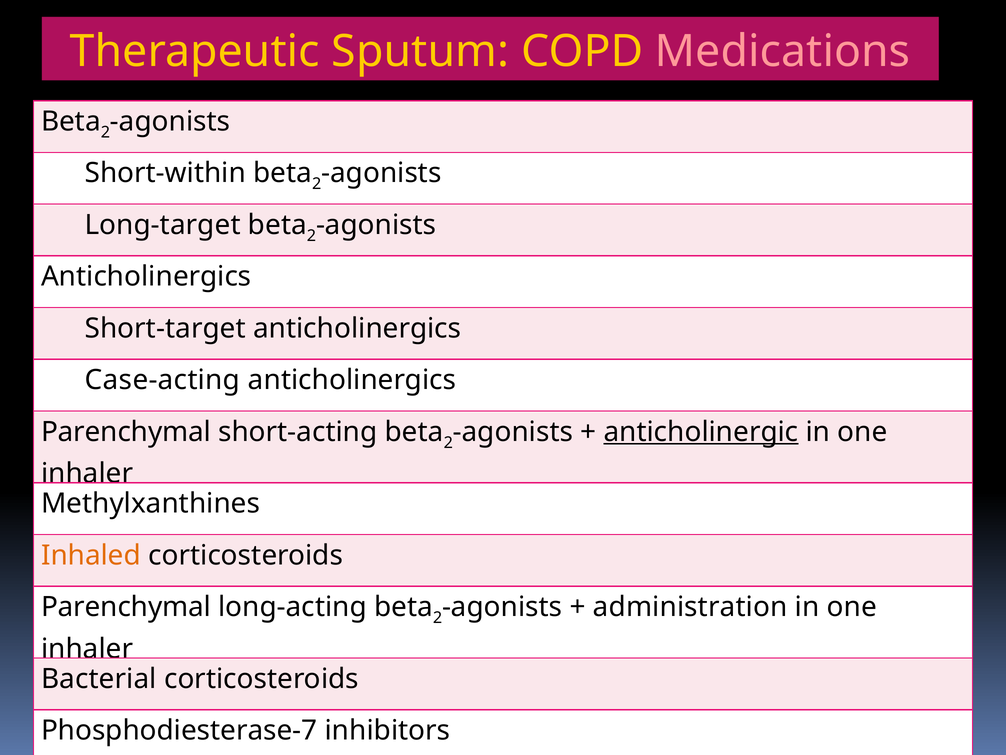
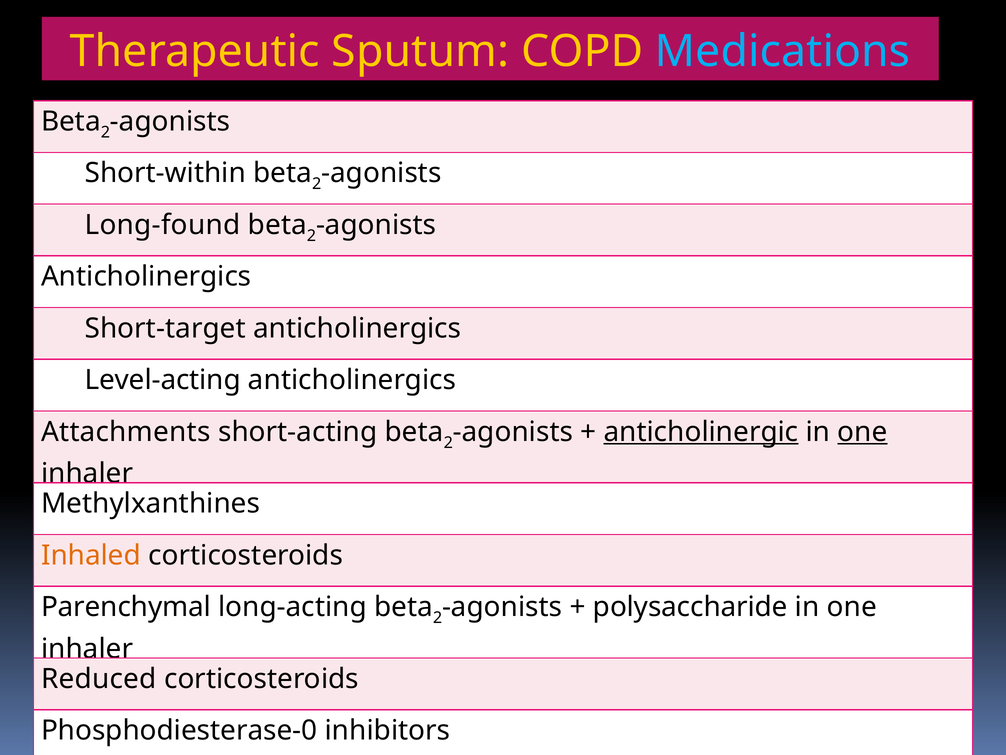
Medications colour: pink -> light blue (783, 52)
Long-target: Long-target -> Long-found (163, 225)
Case-acting: Case-acting -> Level-acting (163, 380)
Parenchymal: Parenchymal -> Attachments (126, 432)
one underline: none -> present (862, 432)
administration: administration -> polysaccharide (690, 607)
Bacterial: Bacterial -> Reduced (99, 678)
Phosphodiesterase-7: Phosphodiesterase-7 -> Phosphodiesterase-0 (179, 730)
